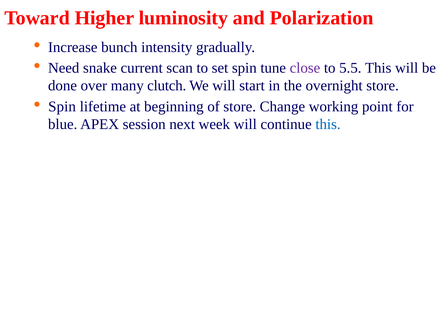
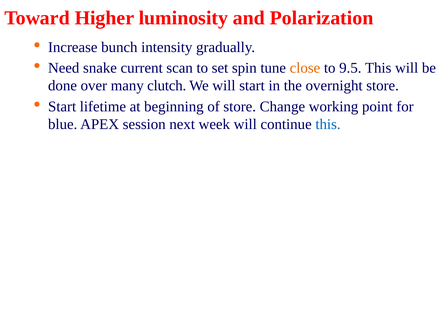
close colour: purple -> orange (305, 68)
5.5: 5.5 -> 9.5 (350, 68)
Spin: Spin -> Start (62, 107)
